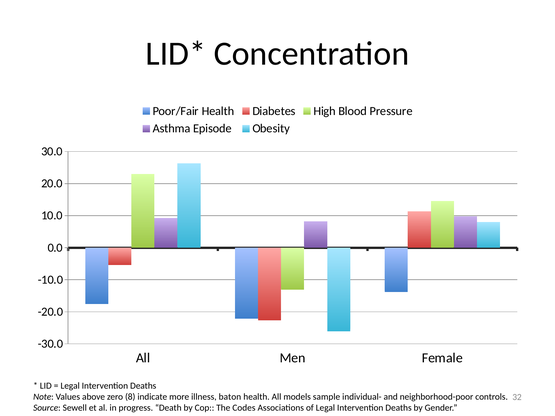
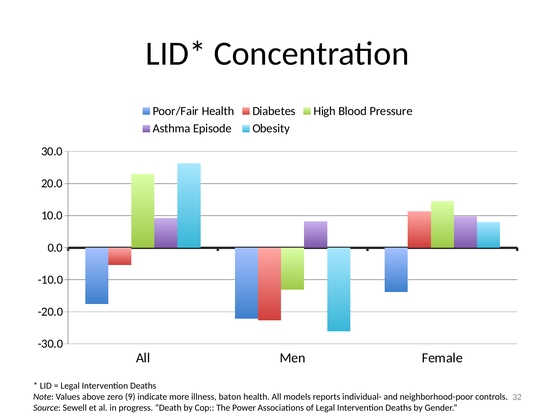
8: 8 -> 9 (130, 397)
sample: sample -> reports (327, 397)
Codes: Codes -> Power (244, 408)
